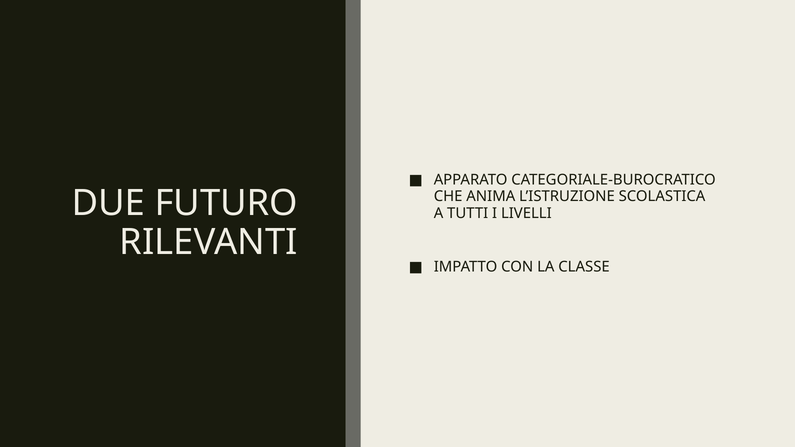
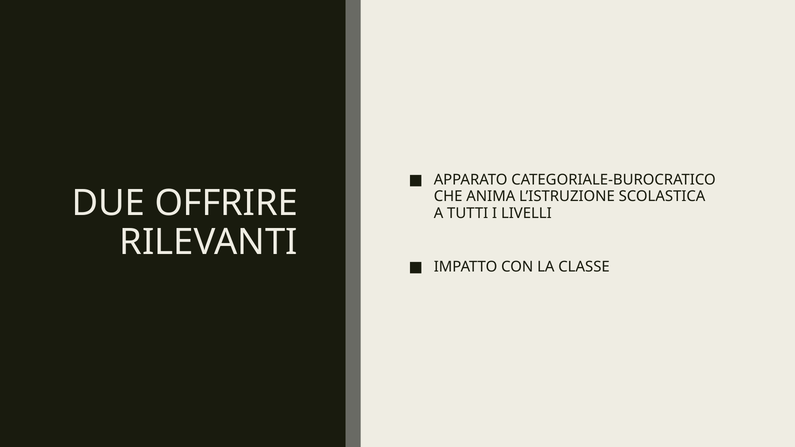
FUTURO: FUTURO -> OFFRIRE (226, 203)
